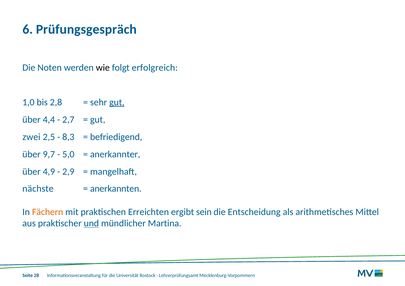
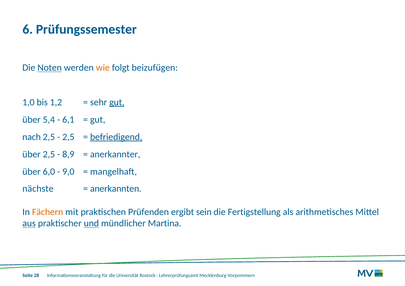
Prüfungsgespräch: Prüfungsgespräch -> Prüfungssemester (86, 29)
Noten underline: none -> present (50, 68)
wie colour: black -> orange (103, 68)
erfolgreich: erfolgreich -> beizufügen (155, 68)
2,8: 2,8 -> 1,2 (56, 102)
4,4: 4,4 -> 5,4 (49, 120)
2,7: 2,7 -> 6,1 (68, 120)
zwei: zwei -> nach (32, 137)
8,3: 8,3 -> 2,5 (68, 137)
befriedigend underline: none -> present (116, 137)
über 9,7: 9,7 -> 2,5 (49, 154)
5,0: 5,0 -> 8,9 (68, 154)
4,9: 4,9 -> 6,0 (49, 172)
2,9: 2,9 -> 9,0 (68, 172)
Erreichten: Erreichten -> Prüfenden (149, 212)
Entscheidung: Entscheidung -> Fertigstellung (254, 212)
aus underline: none -> present (29, 224)
